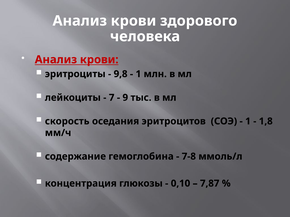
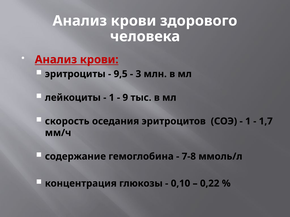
9,8: 9,8 -> 9,5 (121, 74)
1: 1 -> 3 (138, 74)
7: 7 -> 1 (112, 98)
1,8: 1,8 -> 1,7 (266, 121)
7,87: 7,87 -> 0,22 (210, 184)
